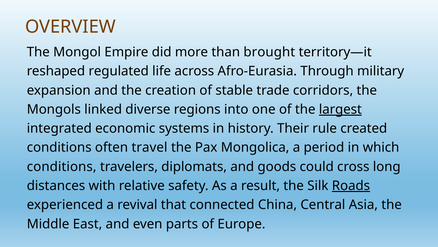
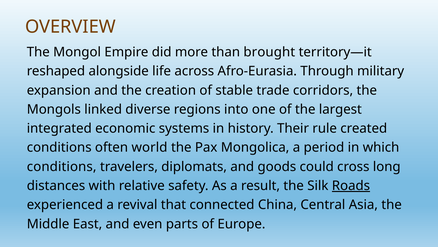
regulated: regulated -> alongside (119, 71)
largest underline: present -> none (340, 109)
travel: travel -> world (149, 147)
